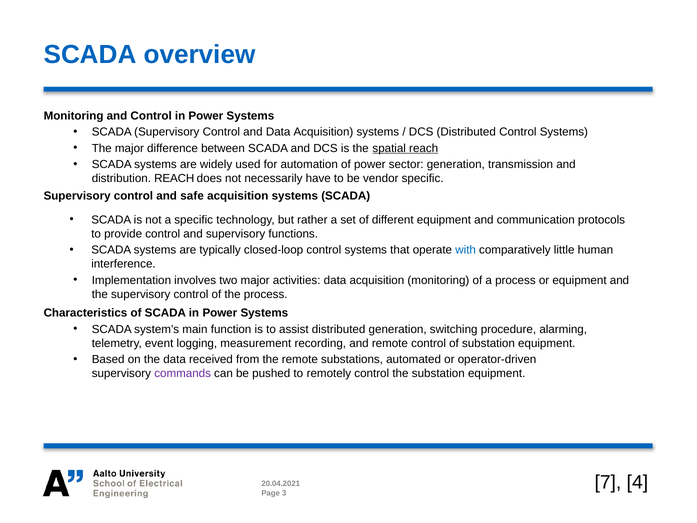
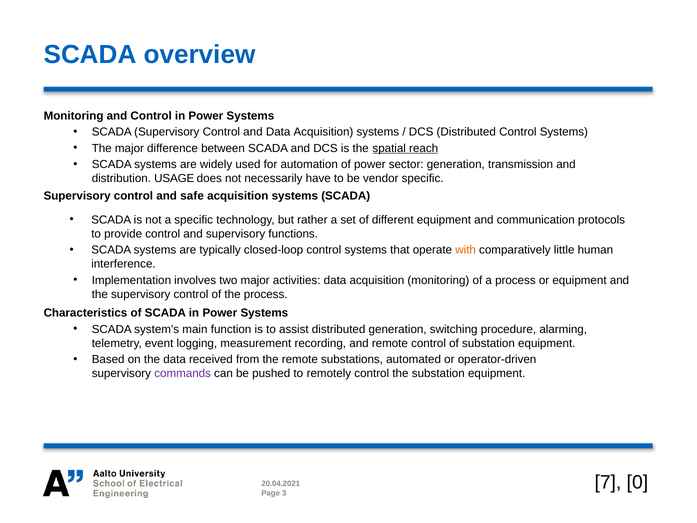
distribution REACH: REACH -> USAGE (174, 178)
with colour: blue -> orange (466, 250)
4: 4 -> 0 (637, 482)
